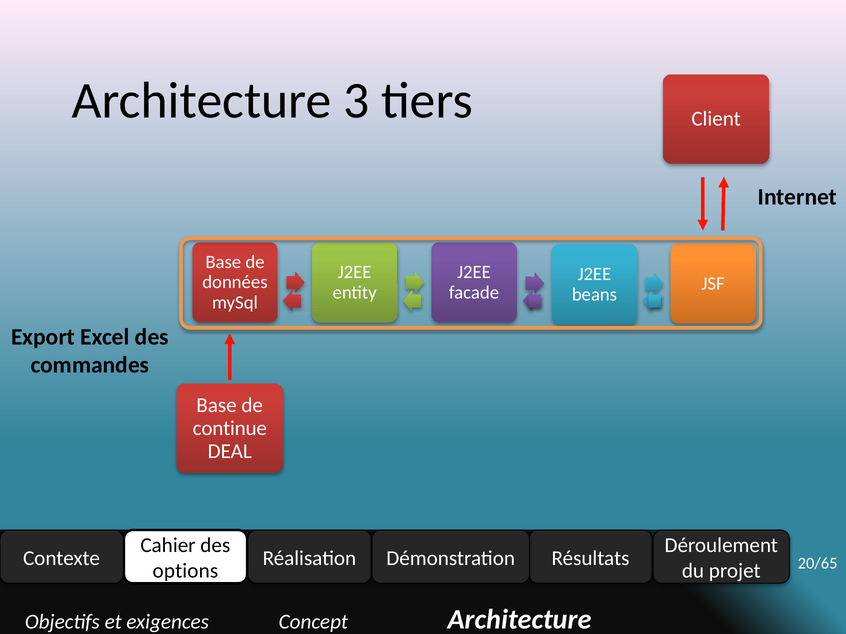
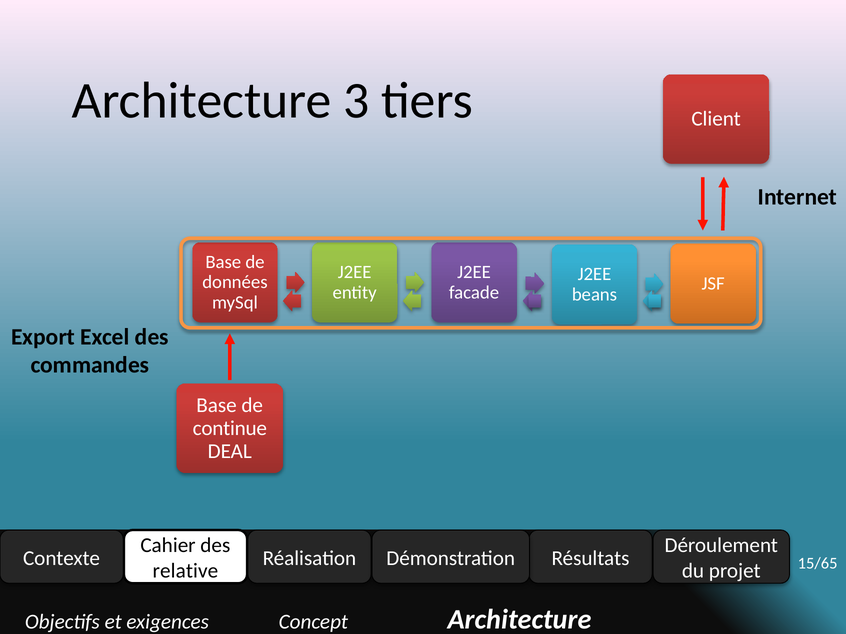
20/65: 20/65 -> 15/65 (818, 564)
options: options -> relative (185, 571)
